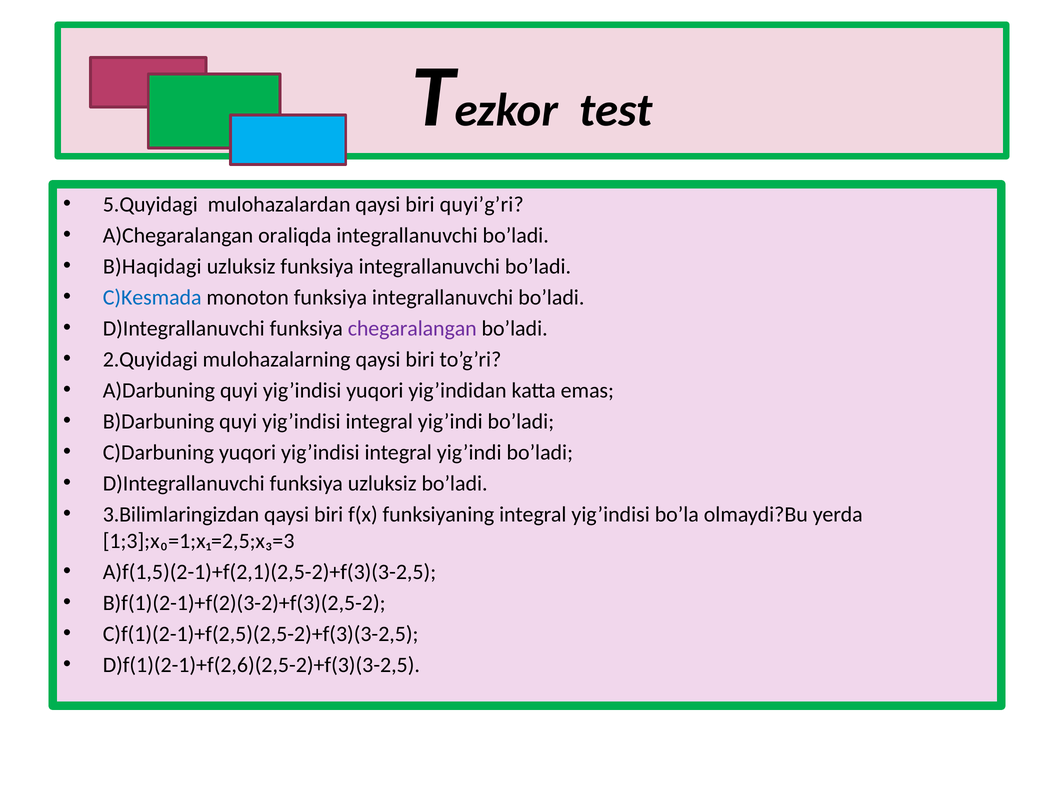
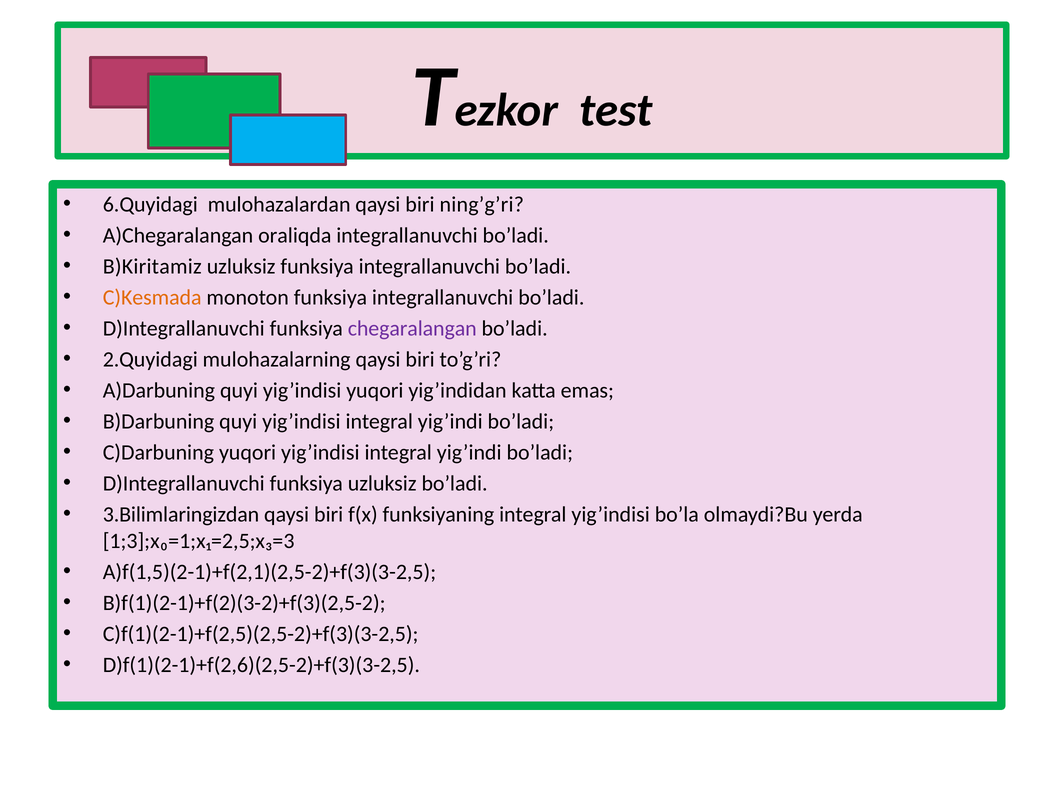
5.Quyidagi: 5.Quyidagi -> 6.Quyidagi (150, 204)
quyi’g’ri: quyi’g’ri -> ning’g’ri (482, 204)
B)Haqidagi: B)Haqidagi -> B)Kiritamiz (152, 267)
C)Kesmada colour: blue -> orange (152, 298)
